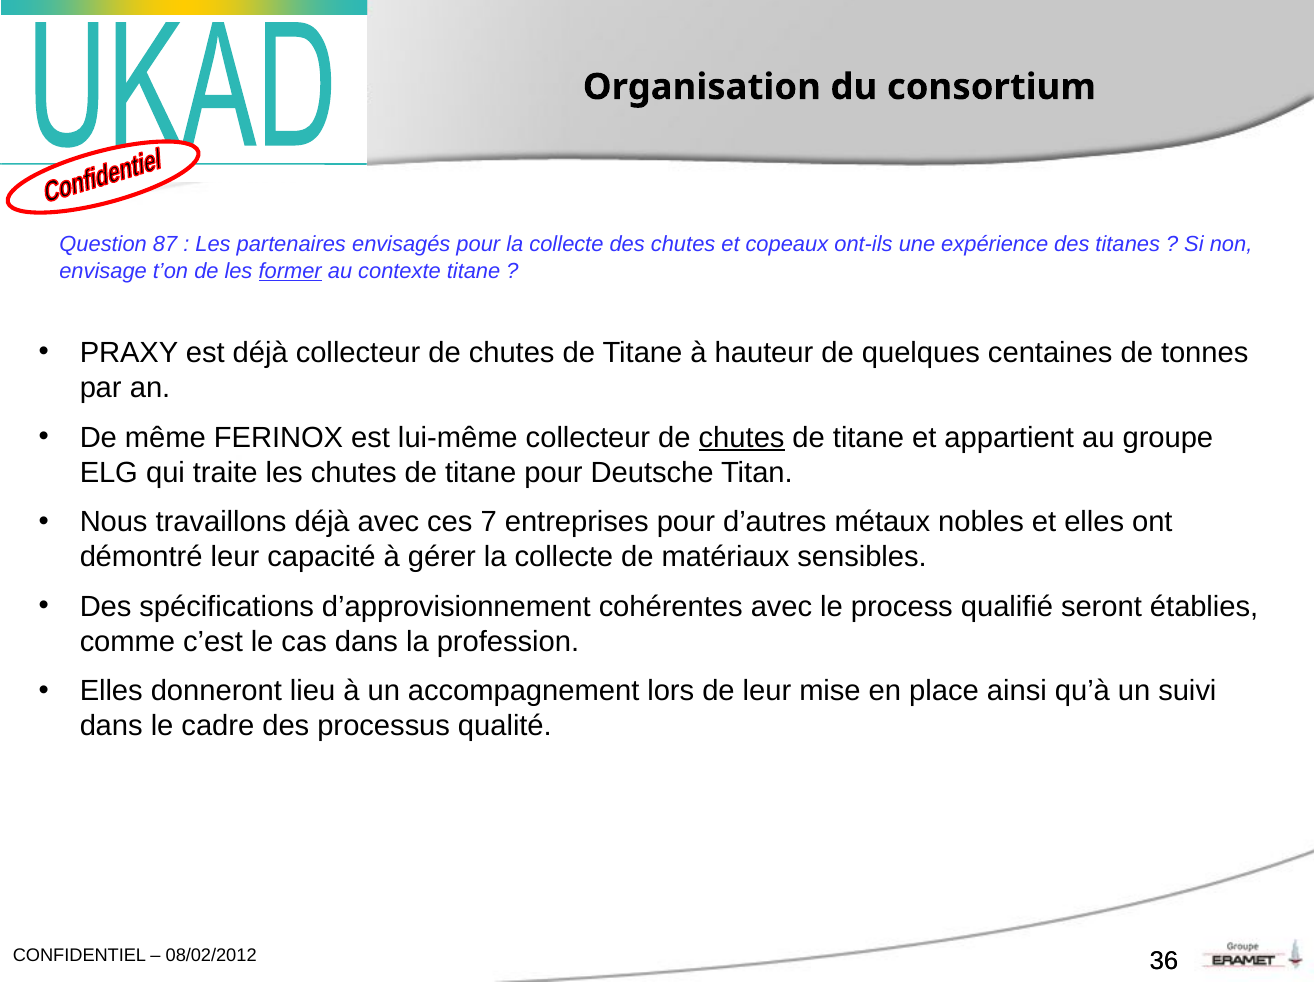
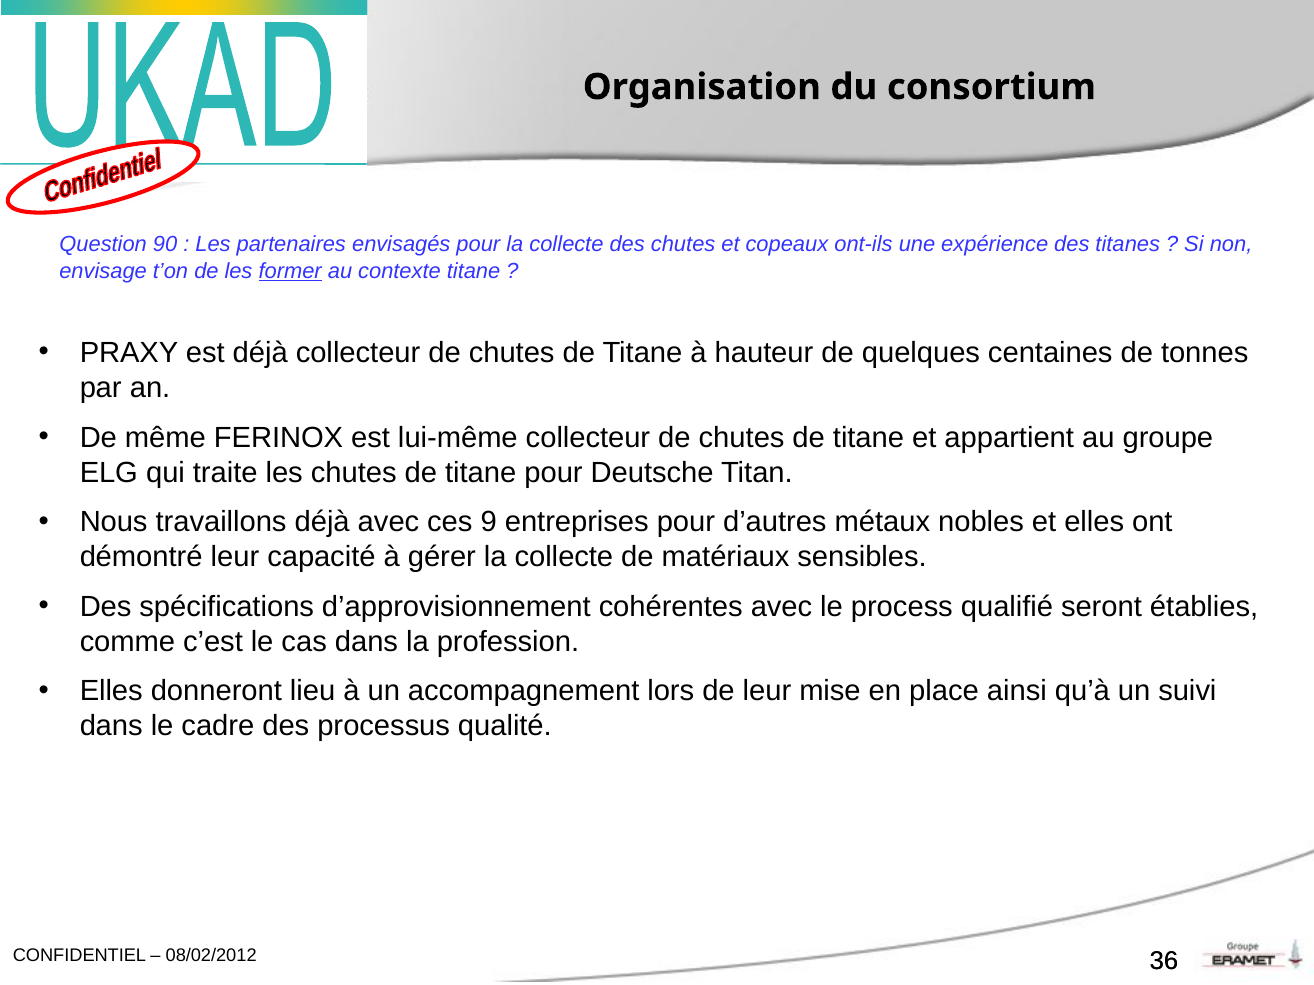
87: 87 -> 90 (165, 245)
chutes underline: present -> none (742, 438)
7: 7 -> 9 (489, 522)
